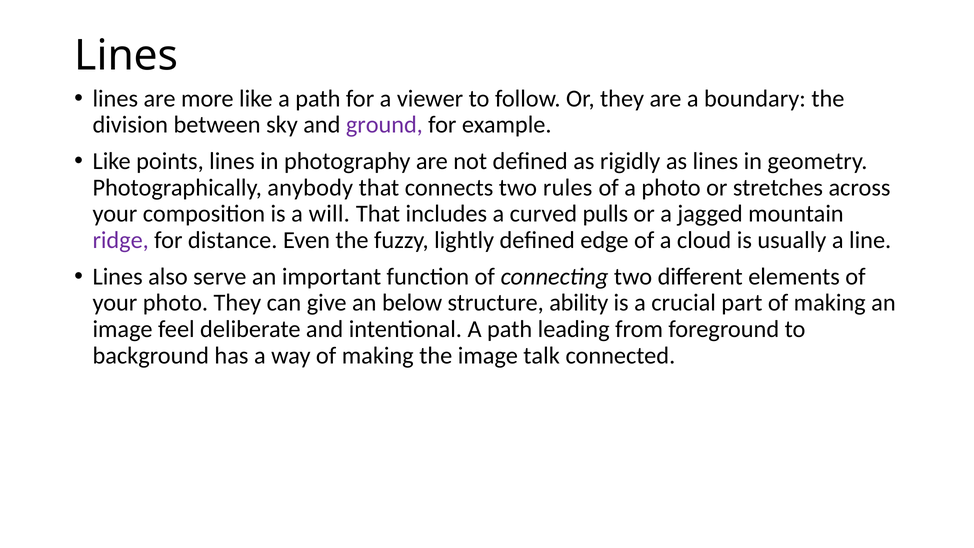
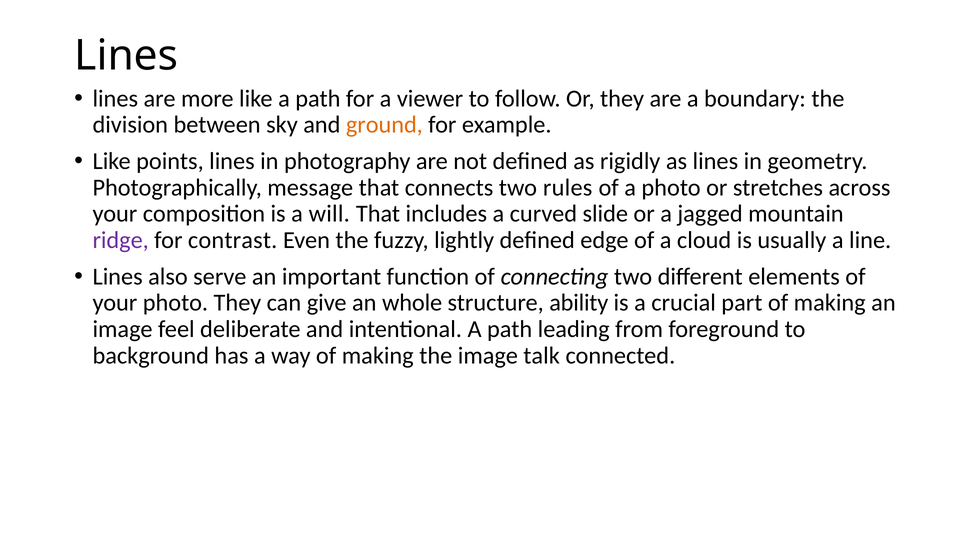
ground colour: purple -> orange (384, 125)
anybody: anybody -> message (310, 188)
pulls: pulls -> slide (605, 214)
distance: distance -> contrast (233, 240)
below: below -> whole (412, 303)
